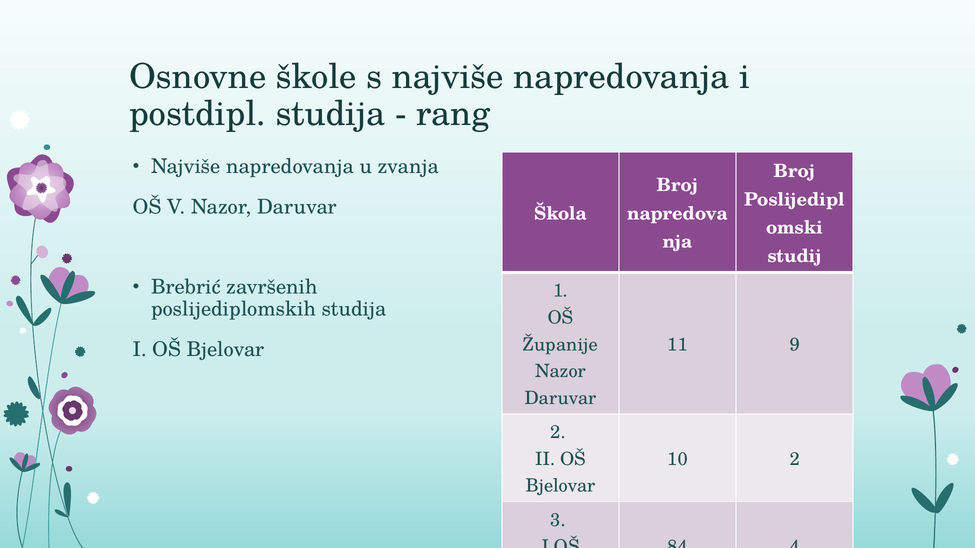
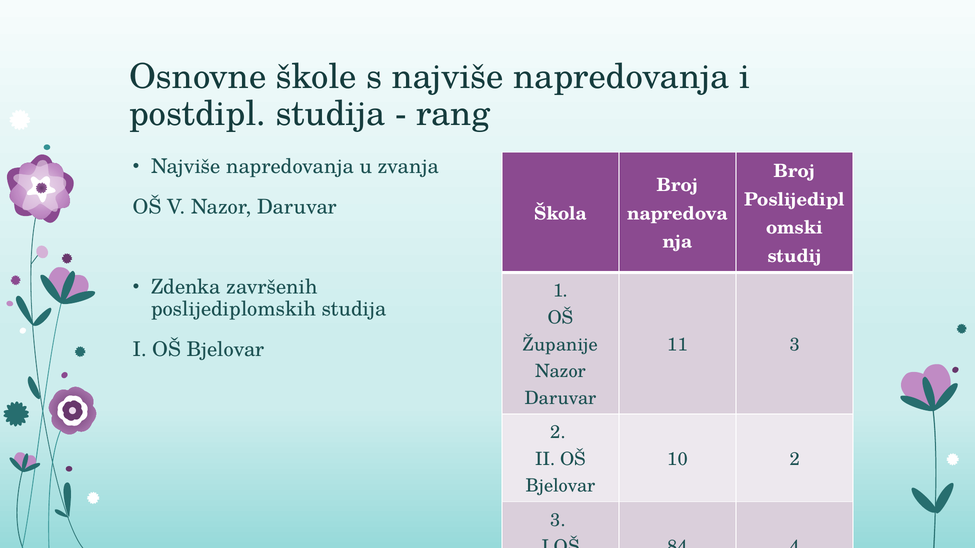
Brebrić: Brebrić -> Zdenka (186, 288)
11 9: 9 -> 3 (795, 345)
